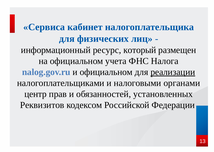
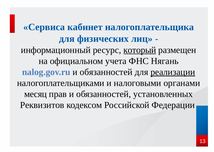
который underline: none -> present (140, 50)
Налога: Налога -> Нягань (165, 61)
nalog.gov.ru и официальном: официальном -> обязанностей (106, 72)
центр: центр -> месяц (36, 94)
